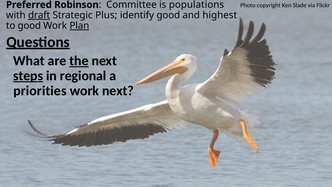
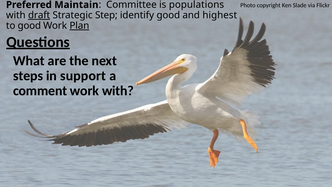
Robinson: Robinson -> Maintain (76, 5)
Plus: Plus -> Step (106, 15)
the underline: present -> none (79, 61)
steps underline: present -> none (28, 76)
regional: regional -> support (83, 76)
priorities: priorities -> comment (40, 91)
work next: next -> with (118, 91)
